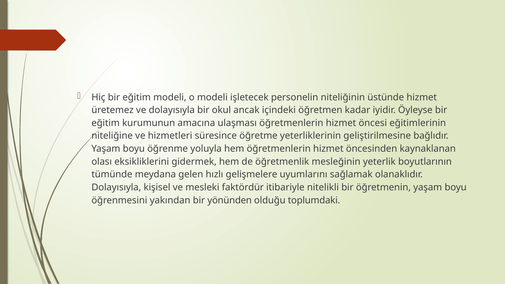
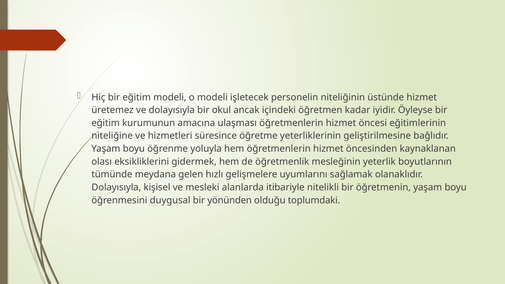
faktördür: faktördür -> alanlarda (243, 187)
yakından: yakından -> duygusal (170, 200)
